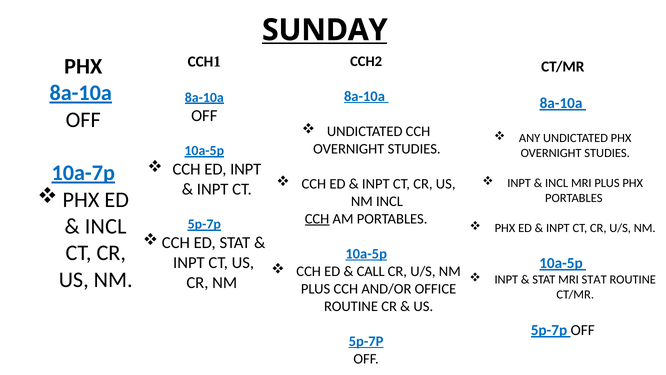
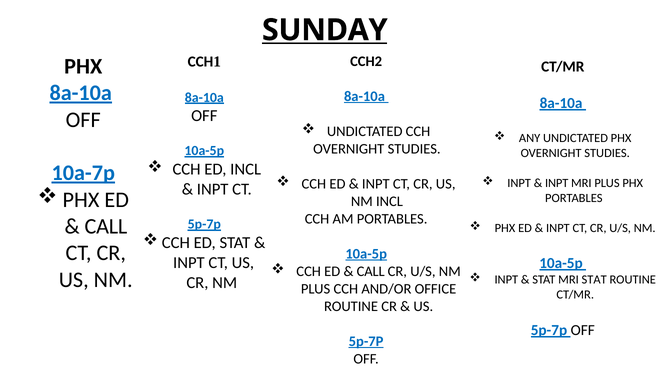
ED INPT: INPT -> INCL (246, 169)
INCL: INCL -> INPT (557, 183)
CCH underline: present -> none (317, 218)
INCL: INCL -> CALL (106, 226)
